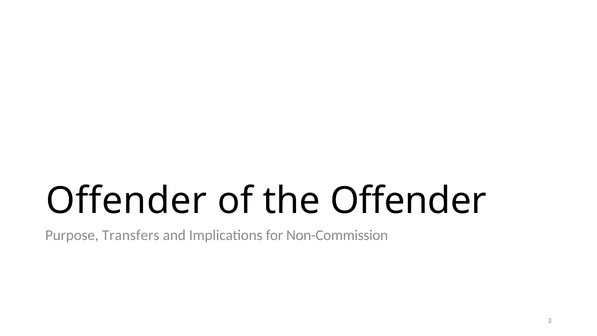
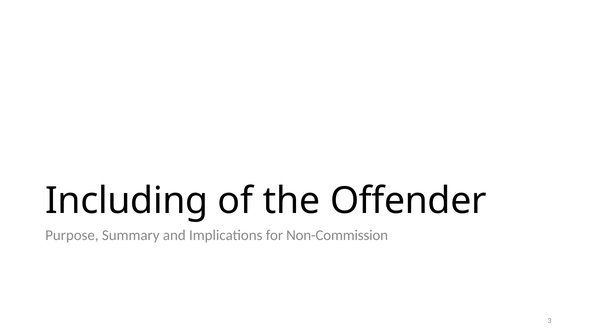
Offender: Offender -> Including (127, 201)
Transfers: Transfers -> Summary (131, 235)
